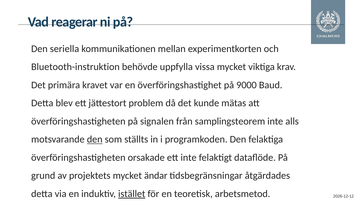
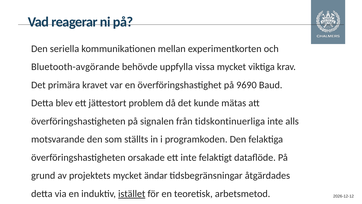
Bluetooth-instruktion: Bluetooth-instruktion -> Bluetooth-avgörande (75, 67)
9000: 9000 -> 9690 (246, 85)
samplingsteorem: samplingsteorem -> tidskontinuerliga (230, 121)
den underline: present -> none (95, 139)
